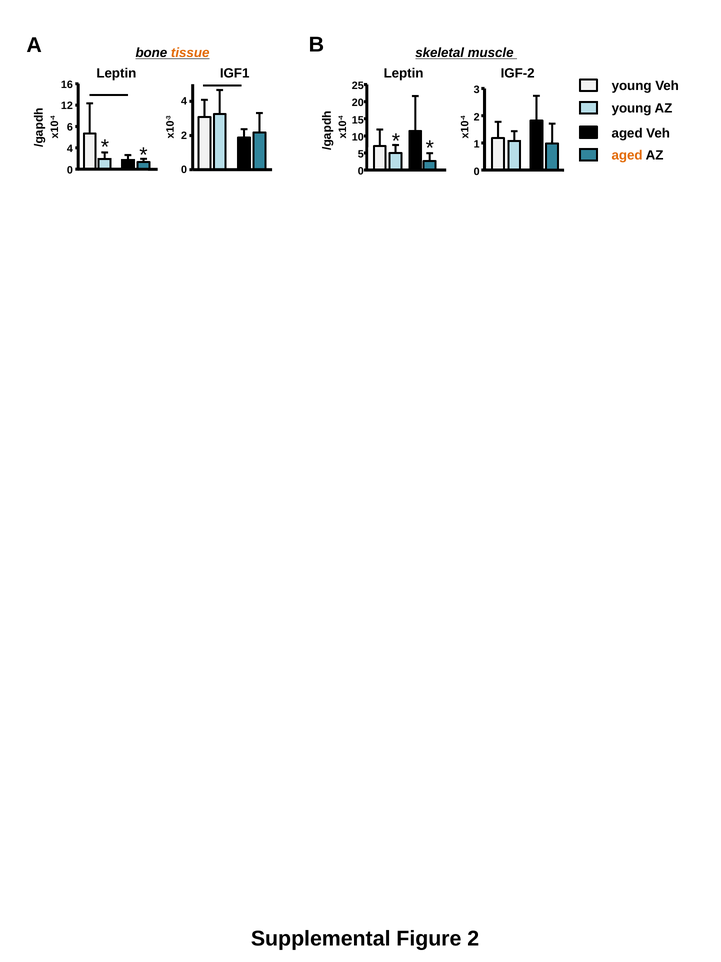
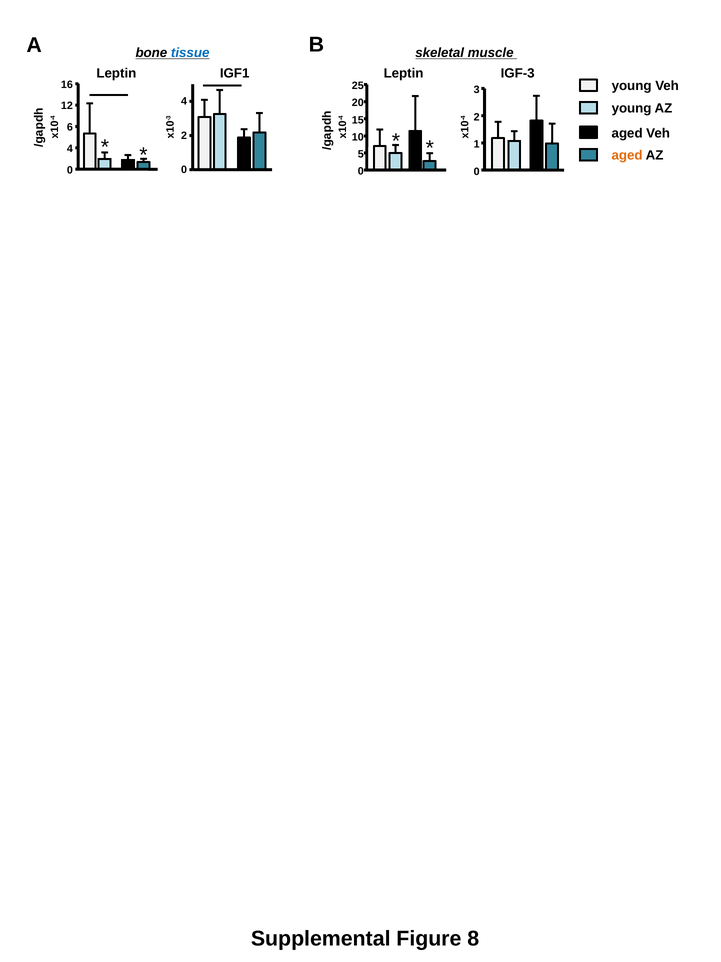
tissue colour: orange -> blue (190, 53)
IGF-2: IGF-2 -> IGF-3 (518, 73)
Figure 2: 2 -> 8 (473, 938)
